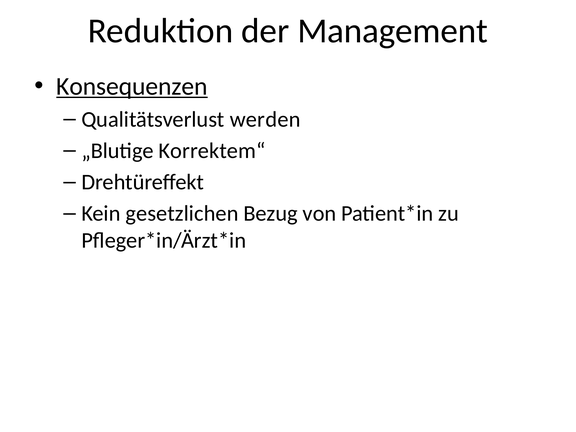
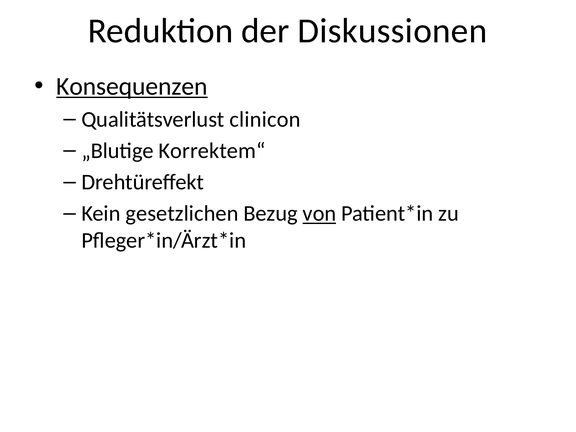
Management: Management -> Diskussionen (392, 31)
werden: werden -> clinicon (265, 119)
von underline: none -> present (319, 214)
